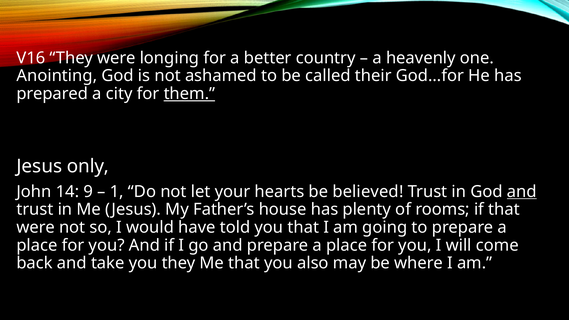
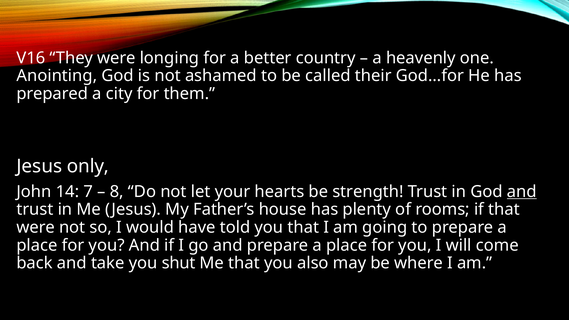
them underline: present -> none (189, 94)
9: 9 -> 7 (88, 192)
1: 1 -> 8 (117, 192)
believed: believed -> strength (368, 192)
you they: they -> shut (179, 263)
